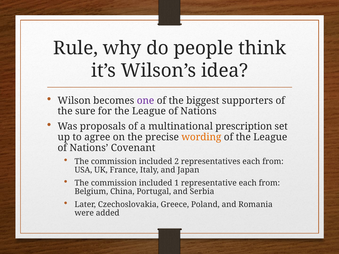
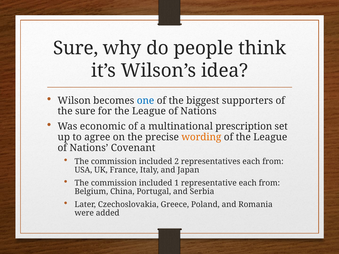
Rule: Rule -> Sure (76, 48)
one colour: purple -> blue (146, 101)
proposals: proposals -> economic (103, 127)
